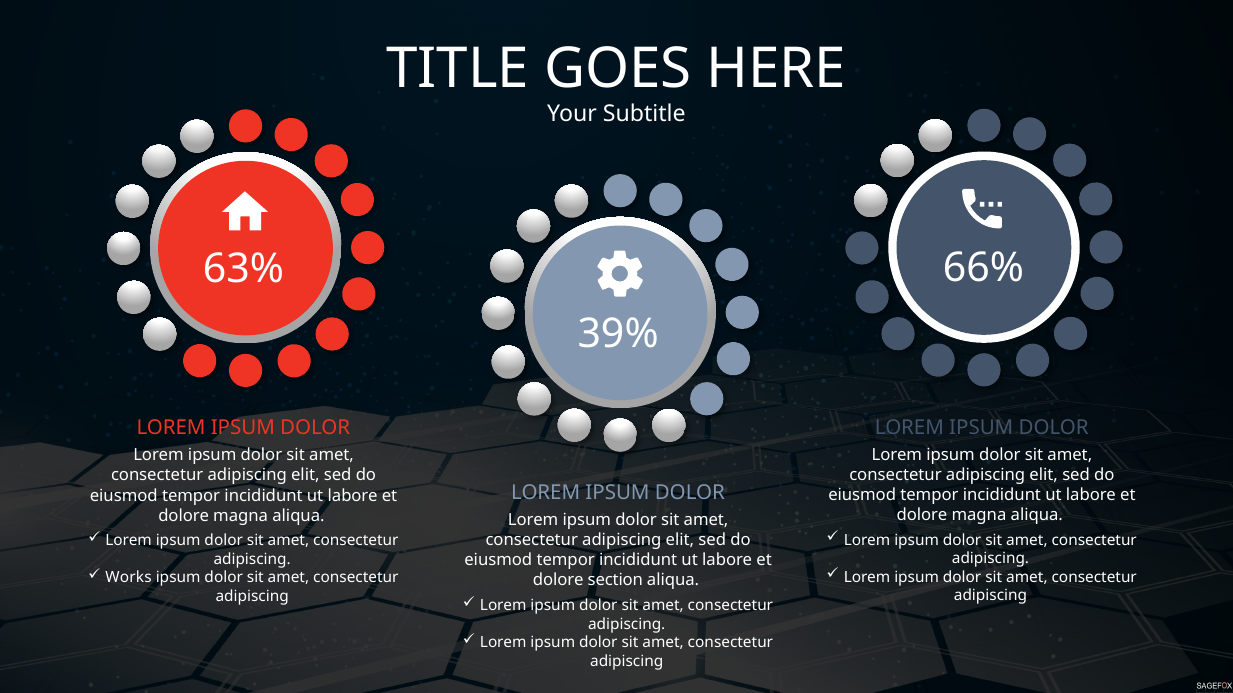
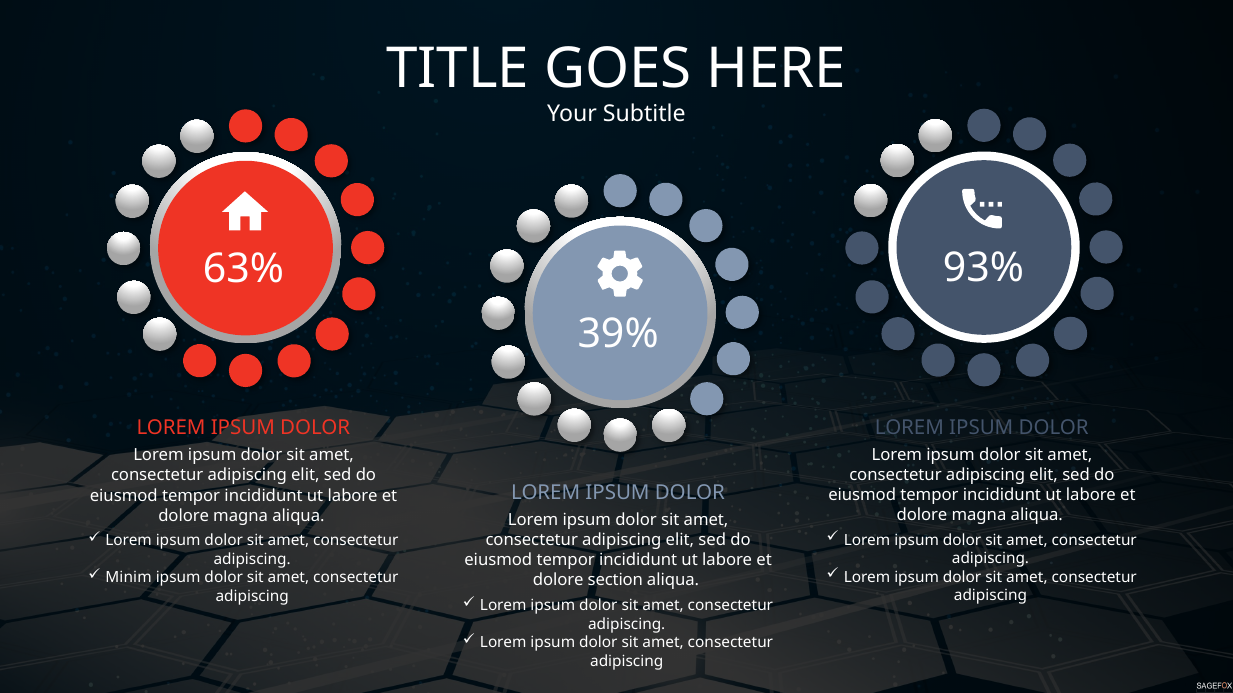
66%: 66% -> 93% (983, 268)
Works: Works -> Minim (129, 578)
